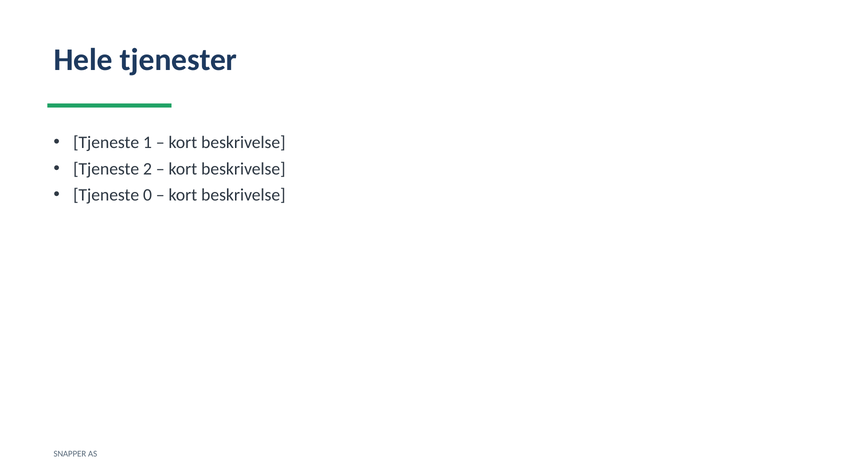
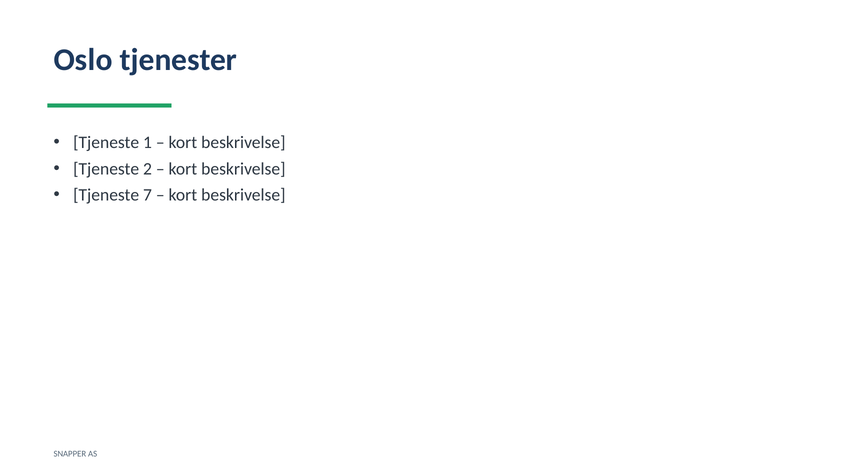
Hele: Hele -> Oslo (83, 60)
0: 0 -> 7 (147, 195)
